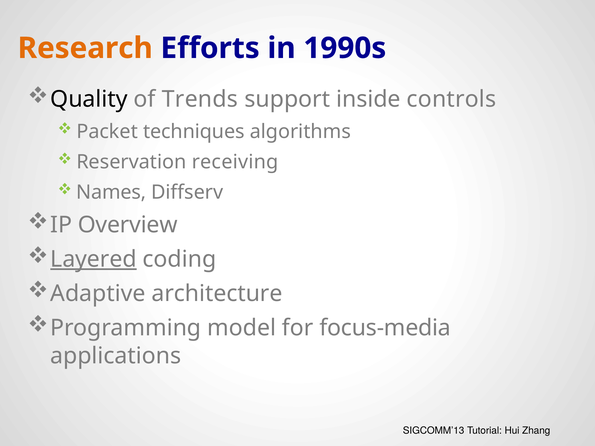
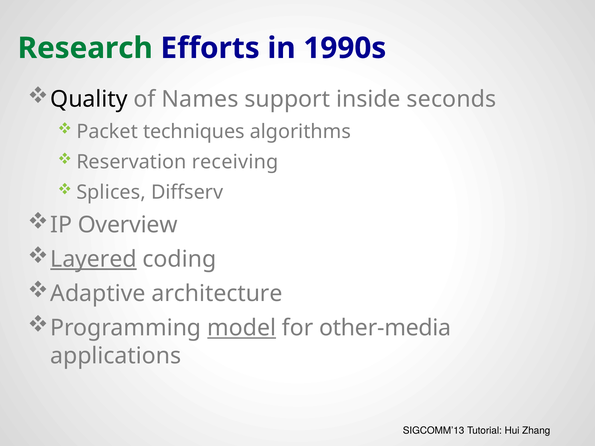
Research colour: orange -> green (85, 48)
Trends: Trends -> Names (200, 99)
controls: controls -> seconds (451, 99)
Names: Names -> Splices (111, 192)
model underline: none -> present (242, 328)
focus-media: focus-media -> other-media (385, 328)
